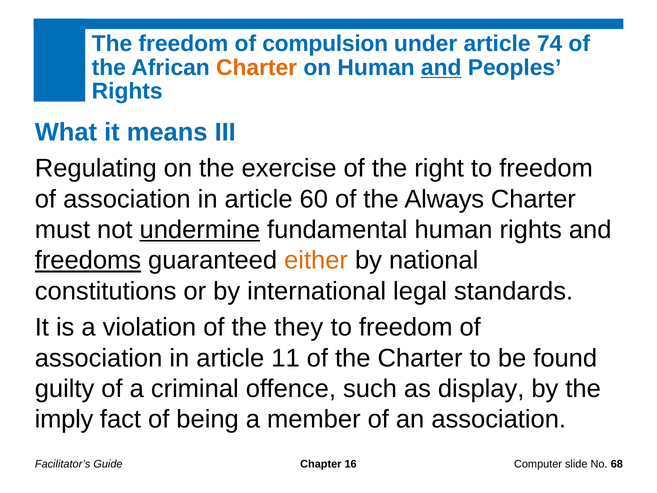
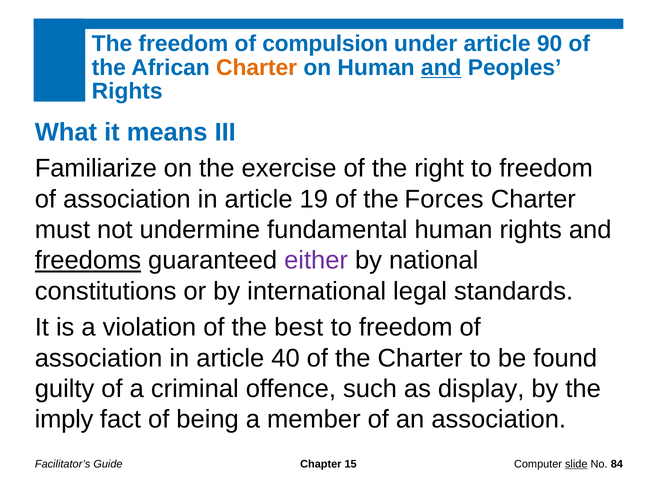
74: 74 -> 90 (550, 44)
Regulating: Regulating -> Familiarize (96, 168)
60: 60 -> 19 (314, 199)
Always: Always -> Forces (444, 199)
undermine underline: present -> none (200, 230)
either colour: orange -> purple (316, 260)
they: they -> best (299, 327)
11: 11 -> 40 (285, 358)
16: 16 -> 15 (351, 464)
slide underline: none -> present (576, 464)
68: 68 -> 84 (617, 464)
